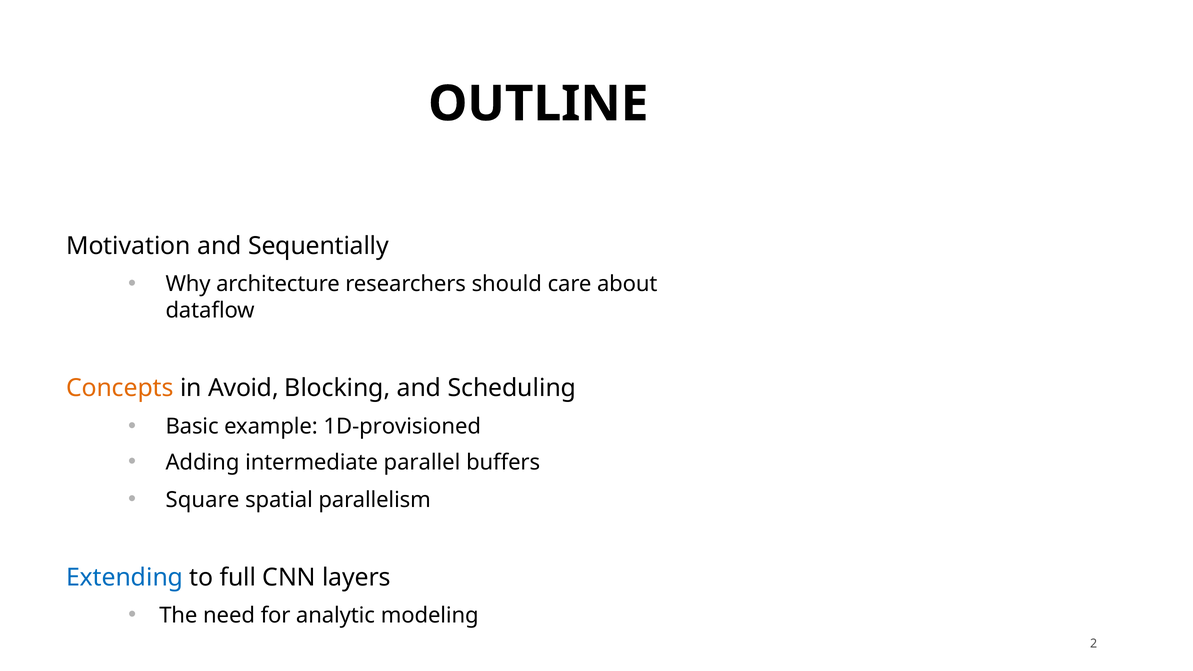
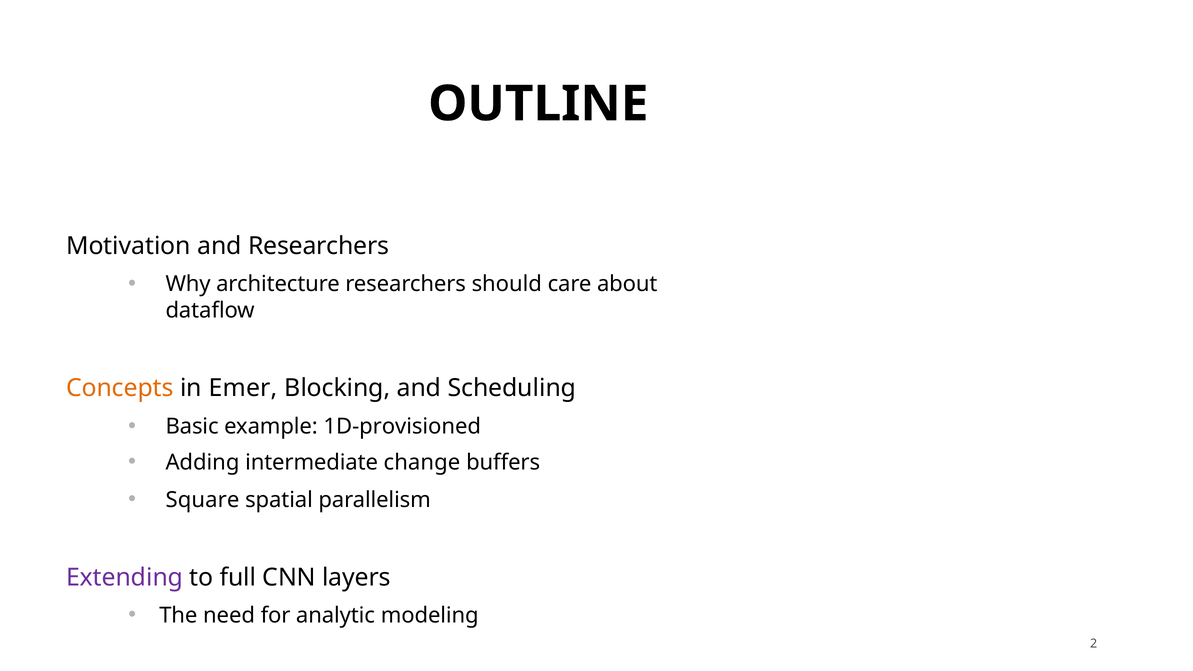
and Sequentially: Sequentially -> Researchers (319, 246)
Avoid: Avoid -> Emer (243, 388)
parallel: parallel -> change (422, 462)
Extending colour: blue -> purple (125, 577)
